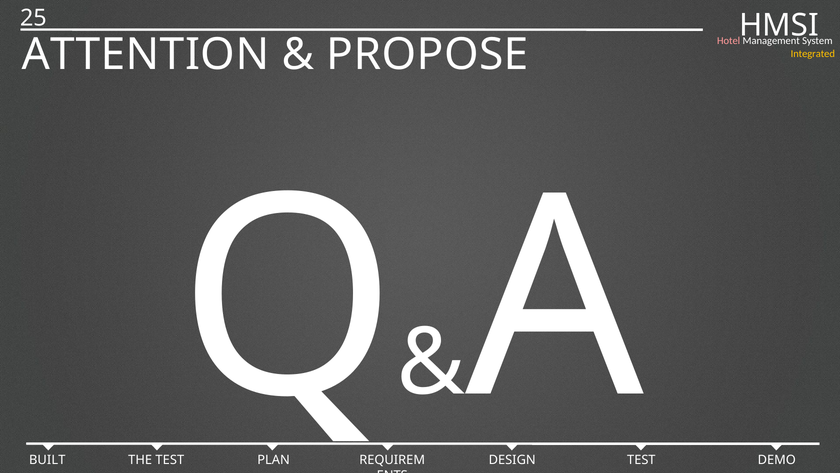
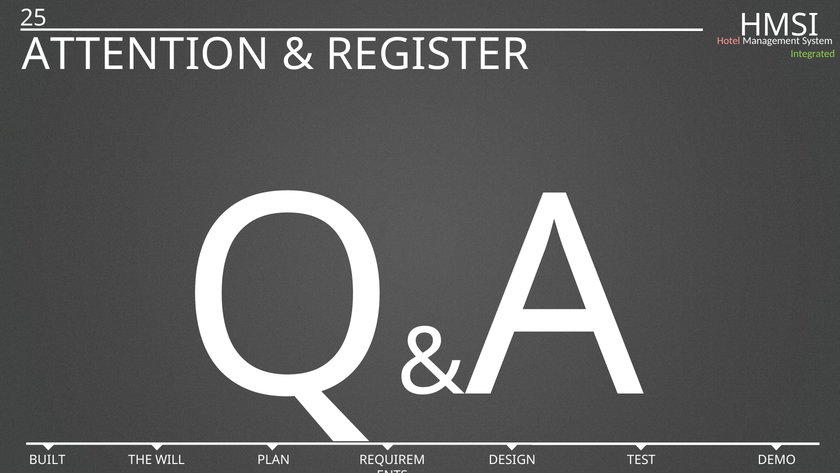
PROPOSE: PROPOSE -> REGISTER (427, 54)
Integrated colour: yellow -> light green (813, 53)
THE TEST: TEST -> WILL (170, 459)
